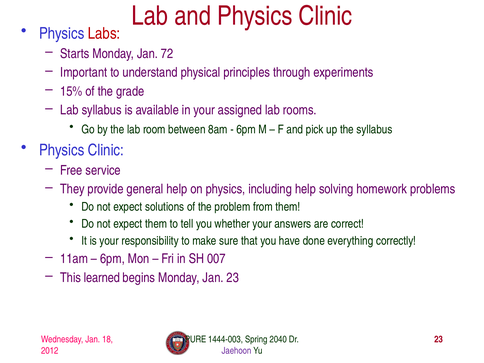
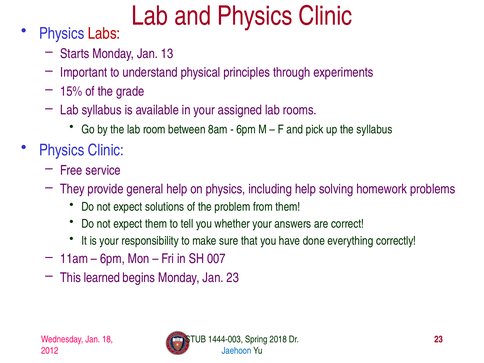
72: 72 -> 13 (167, 54)
PURE: PURE -> STUB (196, 339)
2040: 2040 -> 2018 (278, 339)
Jaehoon colour: purple -> blue (236, 351)
